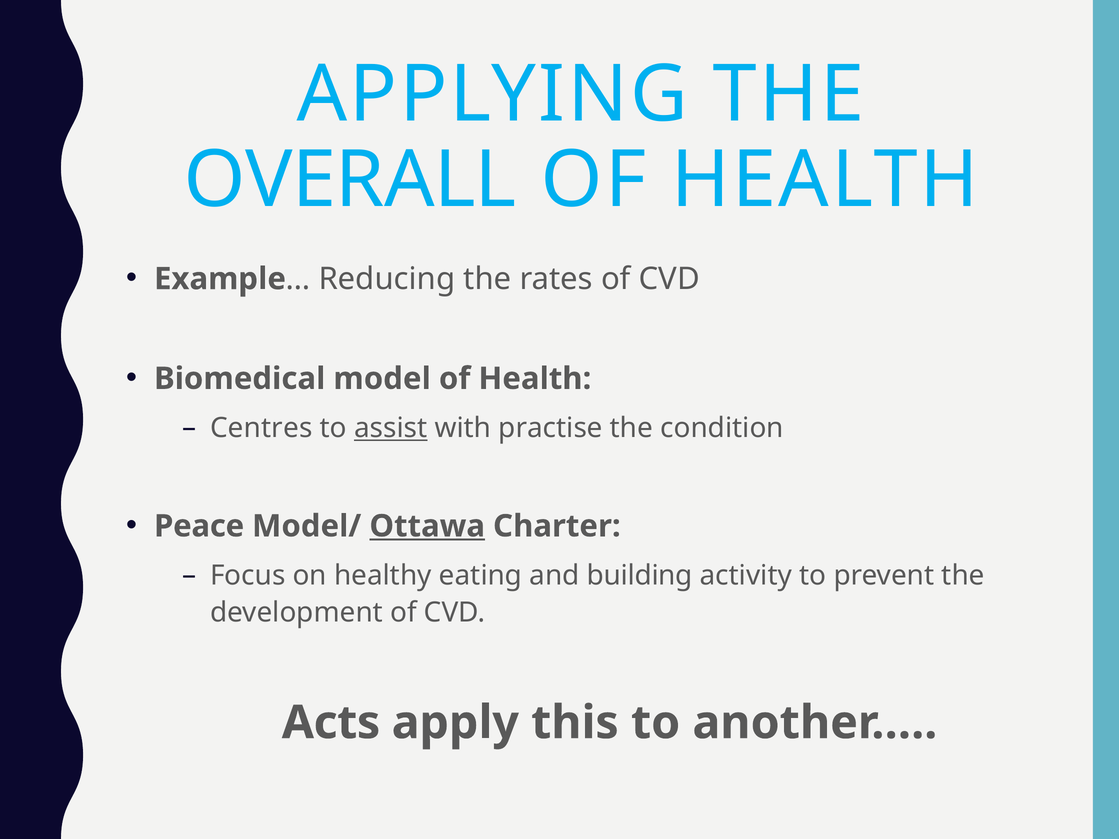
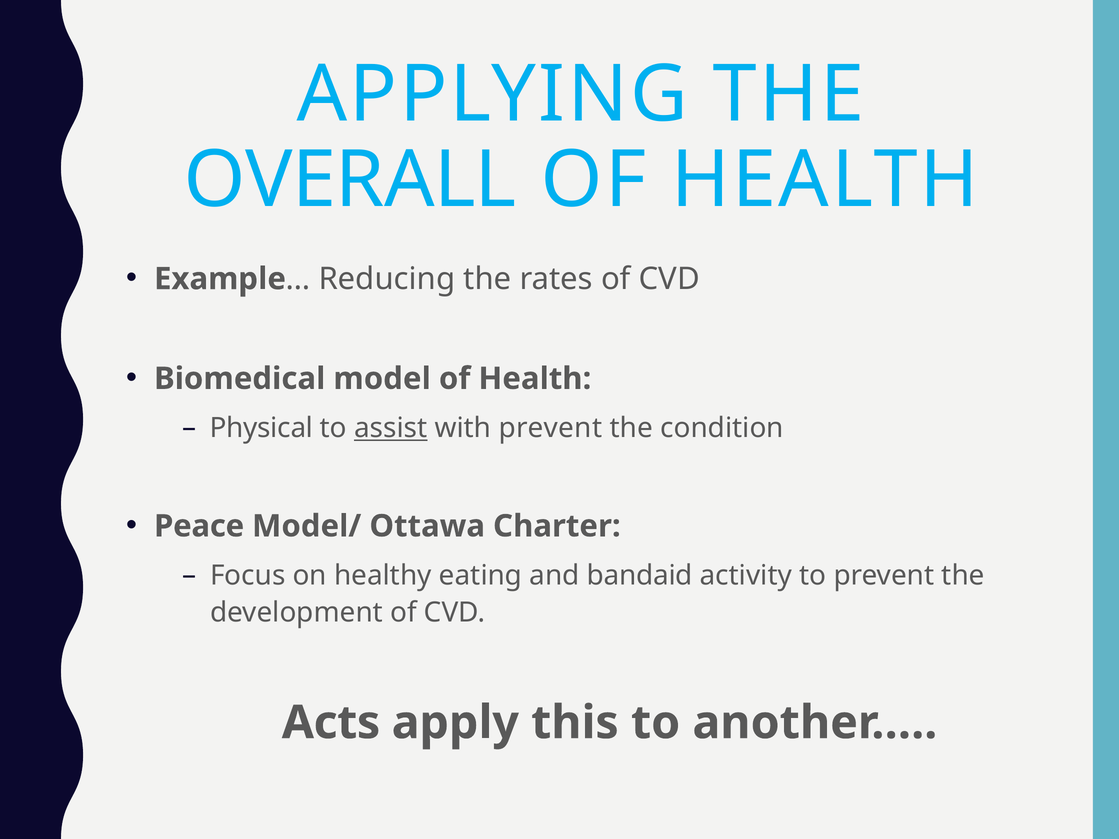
Centres: Centres -> Physical (261, 428)
with practise: practise -> prevent (550, 428)
Ottawa underline: present -> none (427, 526)
building: building -> bandaid (640, 576)
